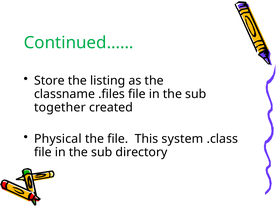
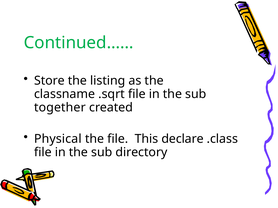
.files: .files -> .sqrt (112, 94)
system: system -> declare (183, 139)
